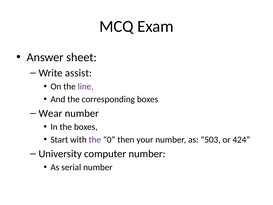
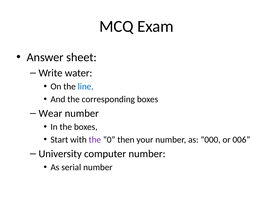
assist: assist -> water (79, 73)
line colour: purple -> blue (86, 86)
503: 503 -> 000 (211, 140)
424: 424 -> 006 (241, 140)
